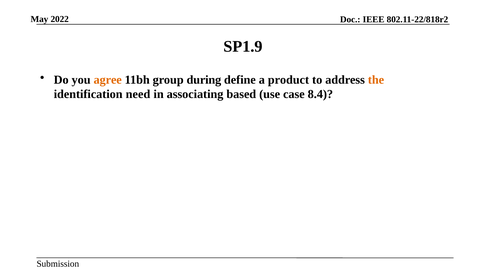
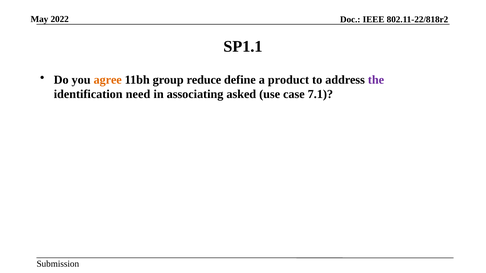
SP1.9: SP1.9 -> SP1.1 (243, 47)
during: during -> reduce (204, 80)
the colour: orange -> purple (376, 80)
based: based -> asked (241, 94)
8.4: 8.4 -> 7.1 (320, 94)
